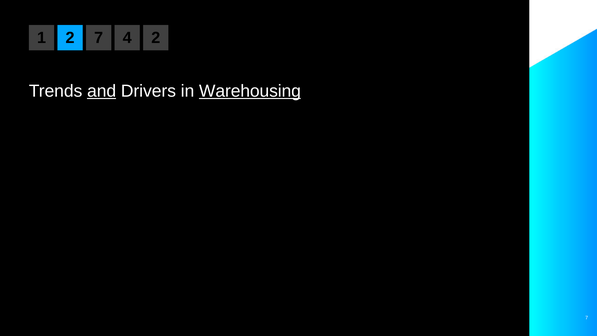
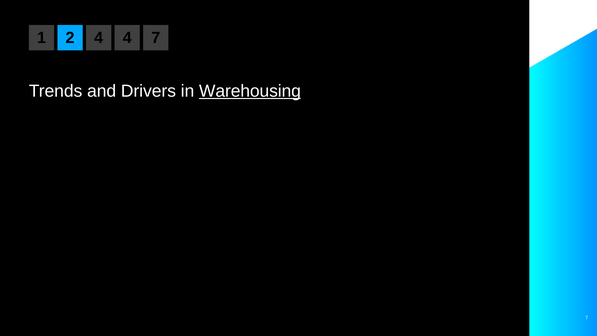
2 7: 7 -> 4 (99, 38)
4 2: 2 -> 7 (156, 38)
and underline: present -> none (102, 91)
